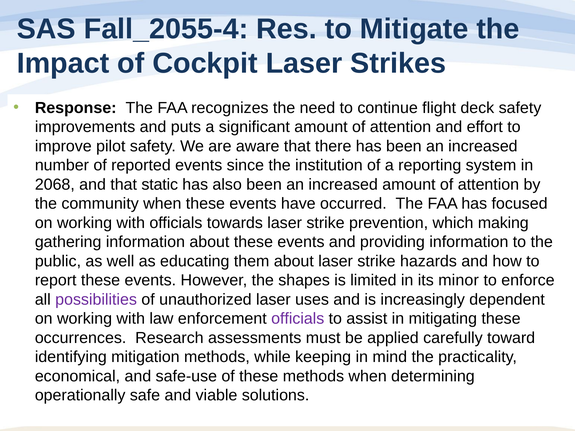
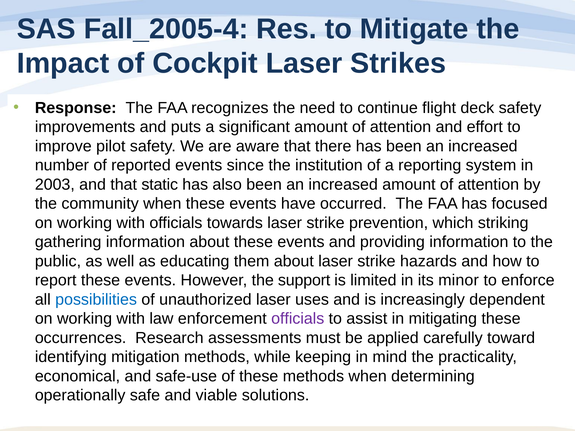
Fall_2055-4: Fall_2055-4 -> Fall_2005-4 (166, 29)
2068: 2068 -> 2003 (55, 185)
making: making -> striking (503, 223)
shapes: shapes -> support (304, 280)
possibilities colour: purple -> blue (96, 300)
